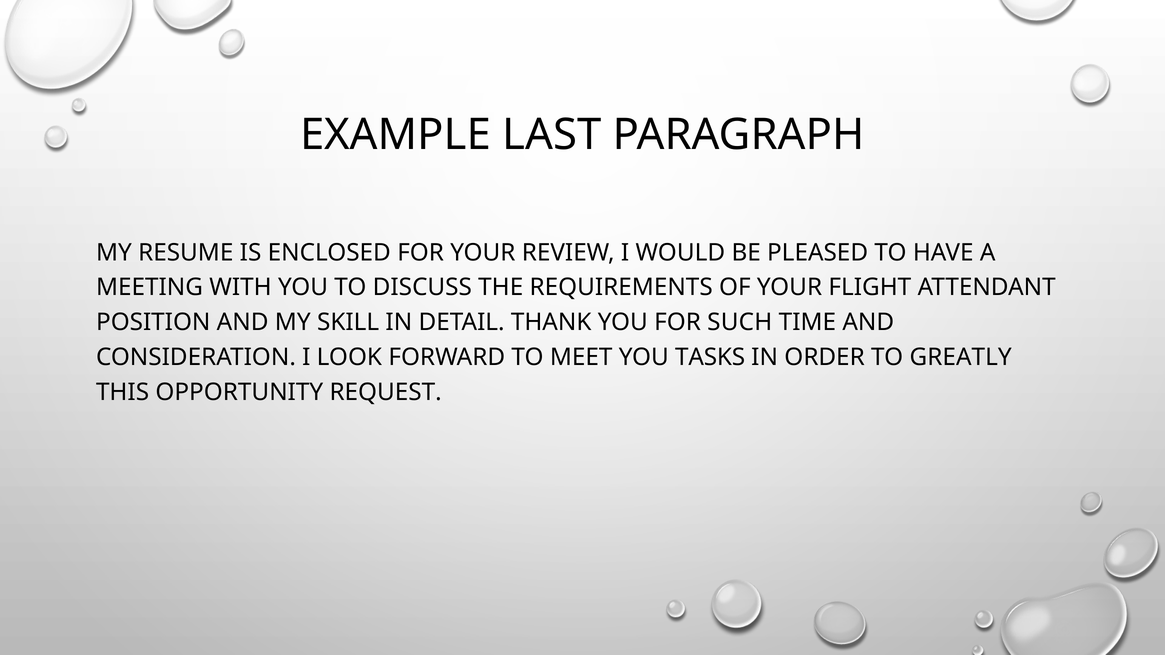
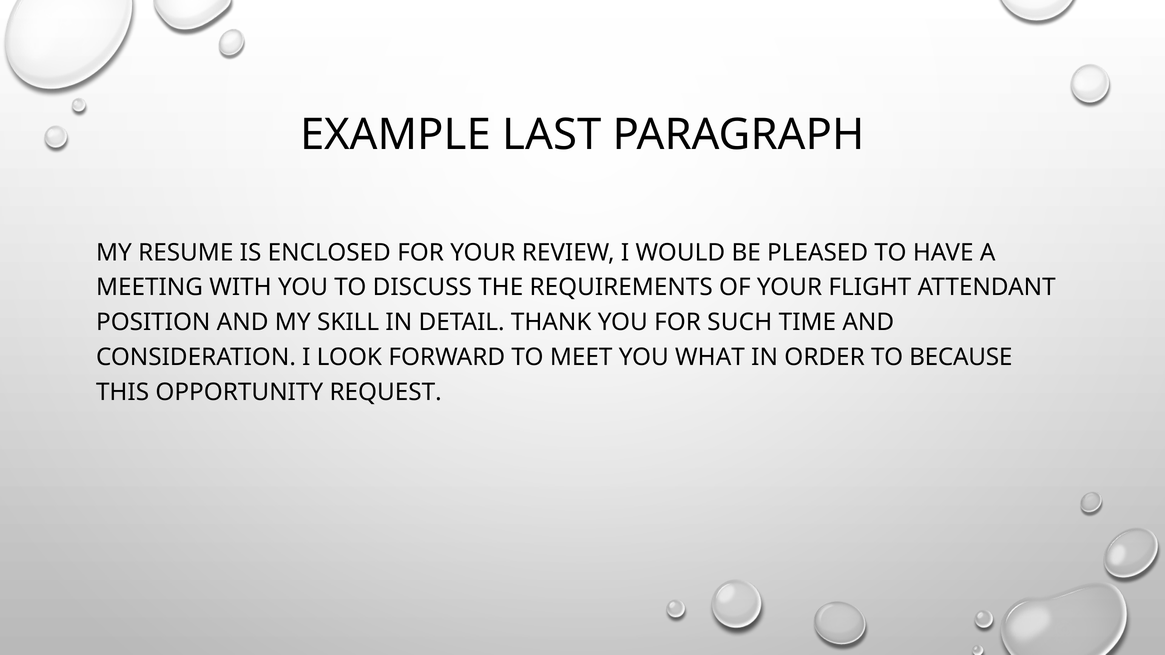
TASKS: TASKS -> WHAT (710, 357)
GREATLY: GREATLY -> BECAUSE (961, 357)
